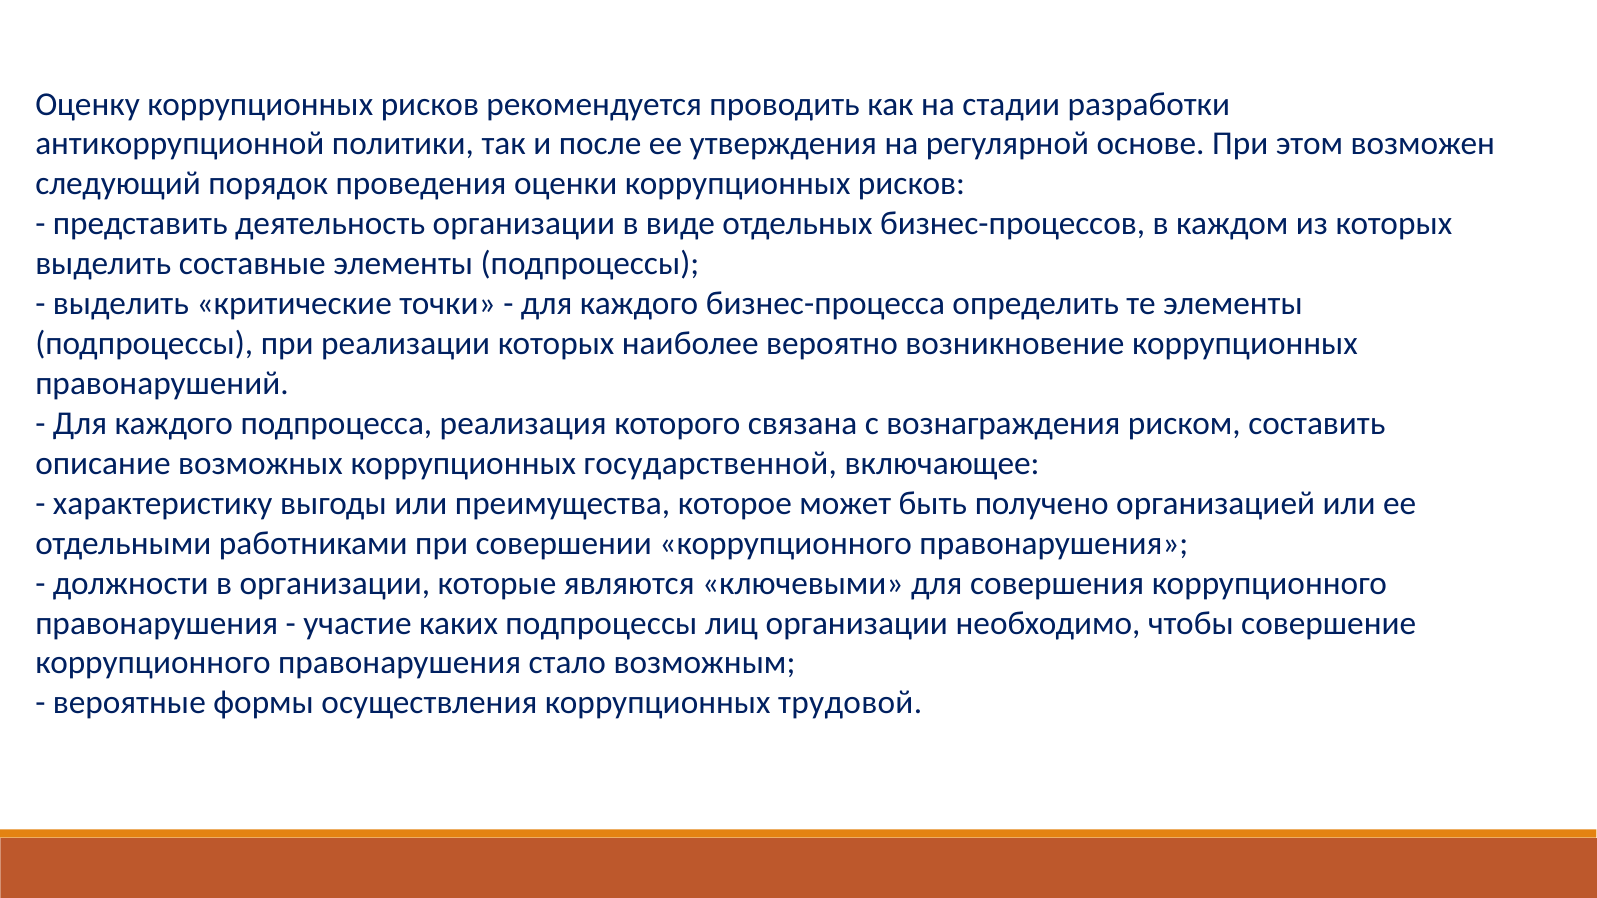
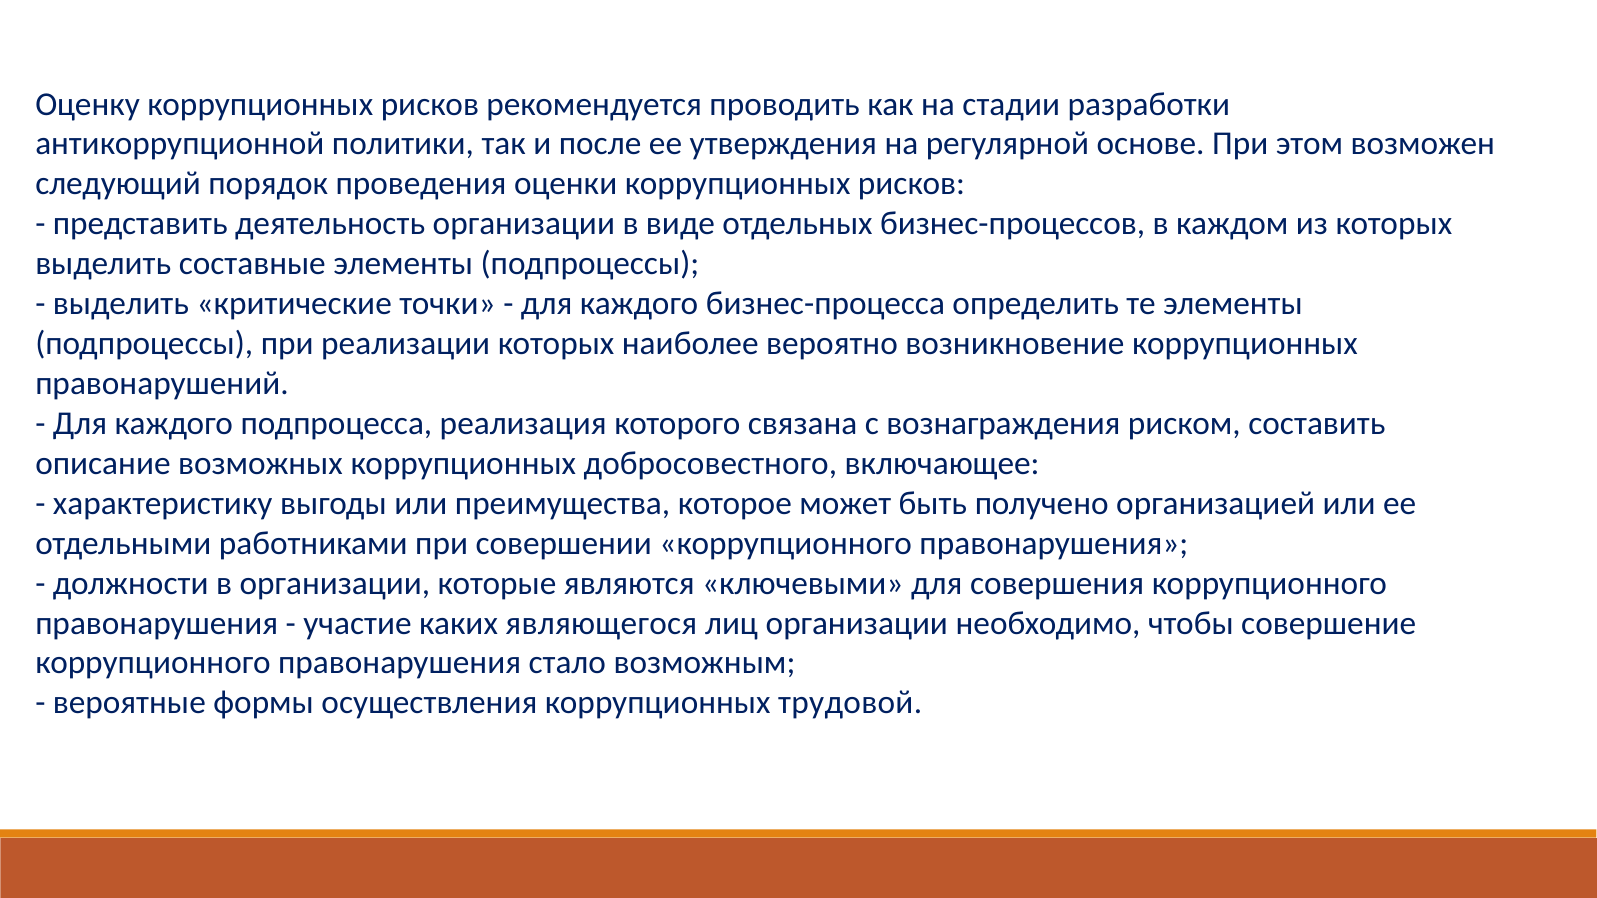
государственной: государственной -> добросовестного (710, 464)
каких подпроцессы: подпроцессы -> являющегося (601, 623)
